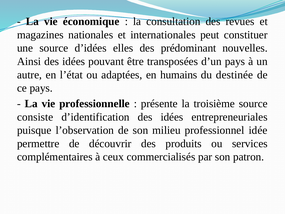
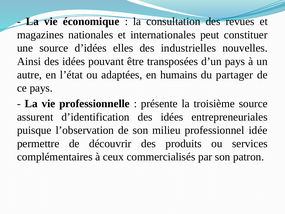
prédominant: prédominant -> industrielles (188, 48)
destinée: destinée -> partager (235, 75)
consiste: consiste -> assurent (35, 117)
